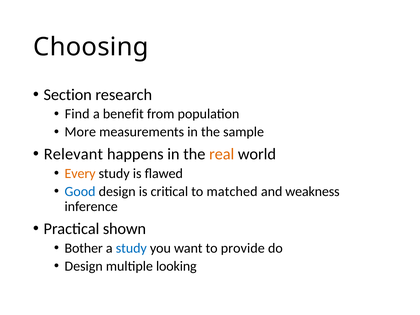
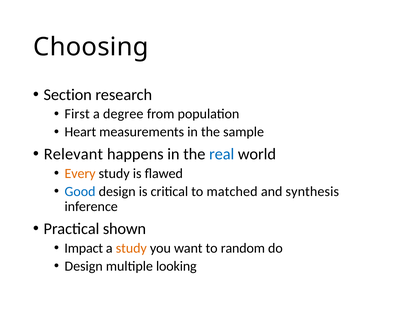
Find: Find -> First (77, 114)
benefit: benefit -> degree (123, 114)
More: More -> Heart (80, 132)
real colour: orange -> blue (222, 154)
weakness: weakness -> synthesis (312, 191)
Bother: Bother -> Impact (84, 248)
study colour: blue -> orange (131, 248)
provide: provide -> random (243, 248)
